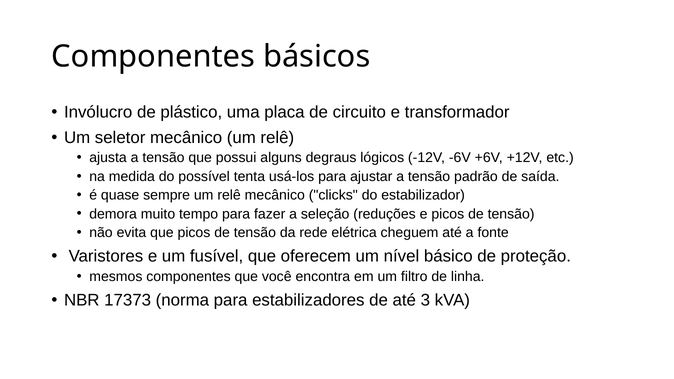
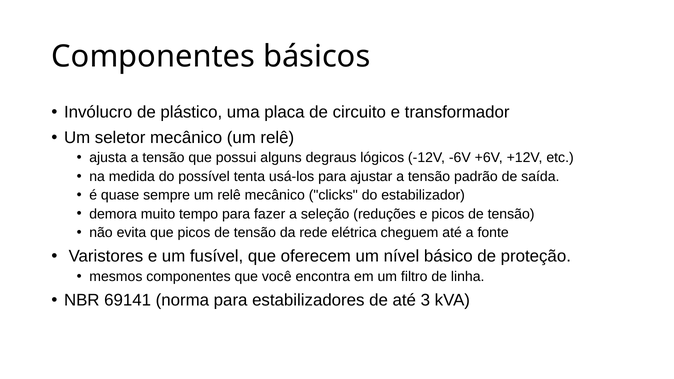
17373: 17373 -> 69141 (128, 300)
